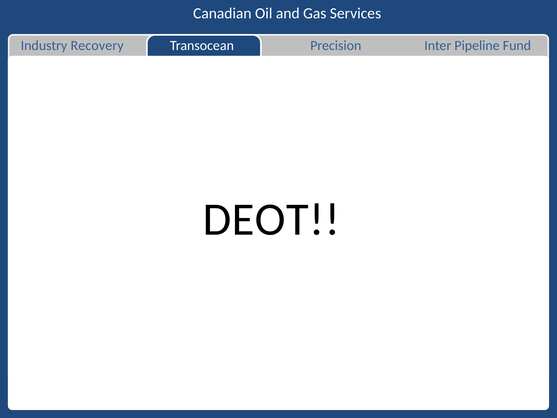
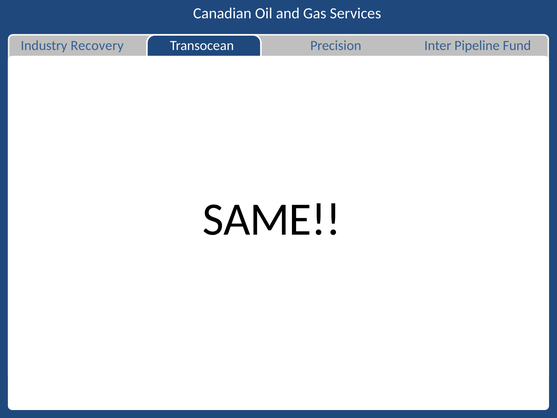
DEOT: DEOT -> SAME (272, 219)
